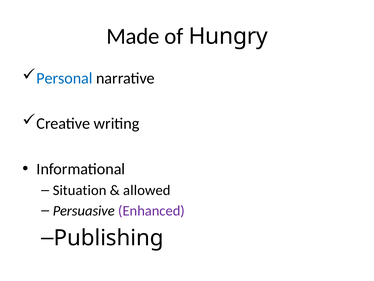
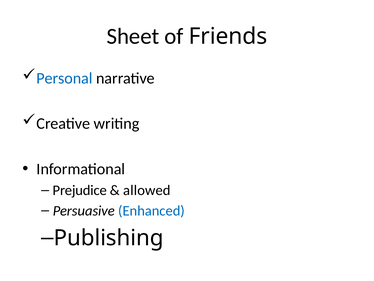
Made: Made -> Sheet (133, 36)
Hungry: Hungry -> Friends (228, 36)
Situation: Situation -> Prejudice (80, 190)
Enhanced colour: purple -> blue (152, 210)
